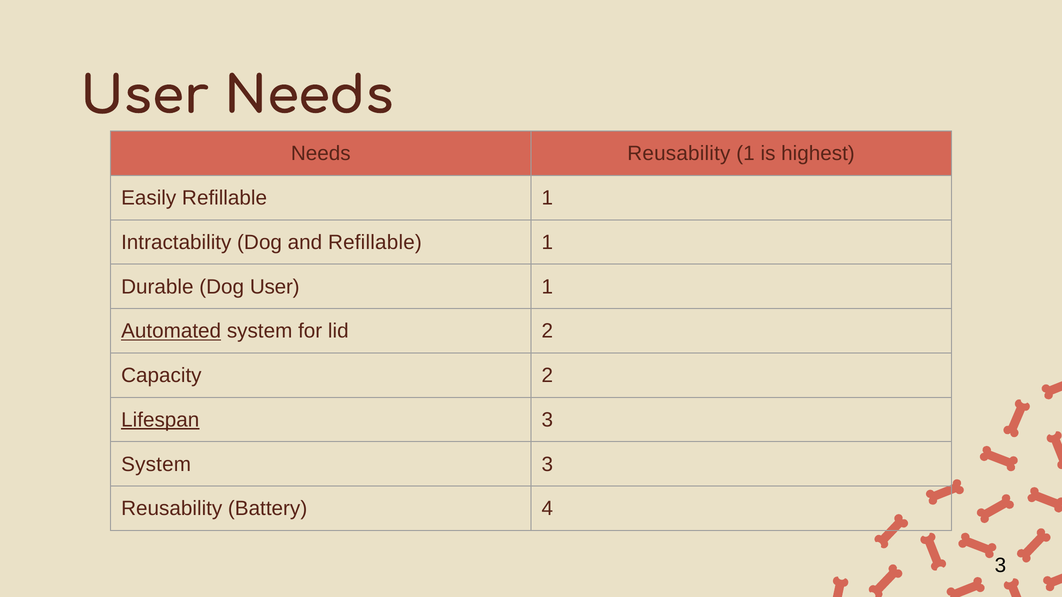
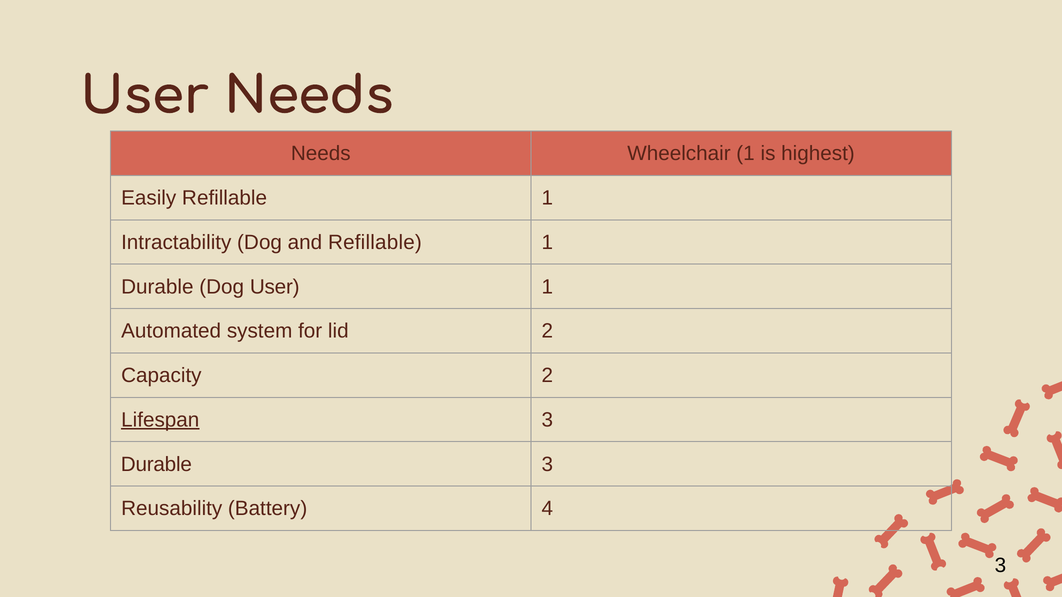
Needs Reusability: Reusability -> Wheelchair (679, 154)
Automated underline: present -> none (171, 331)
System: System -> Durable (156, 465)
